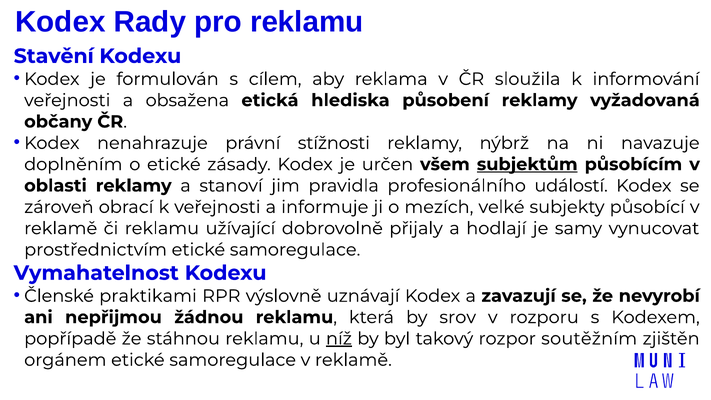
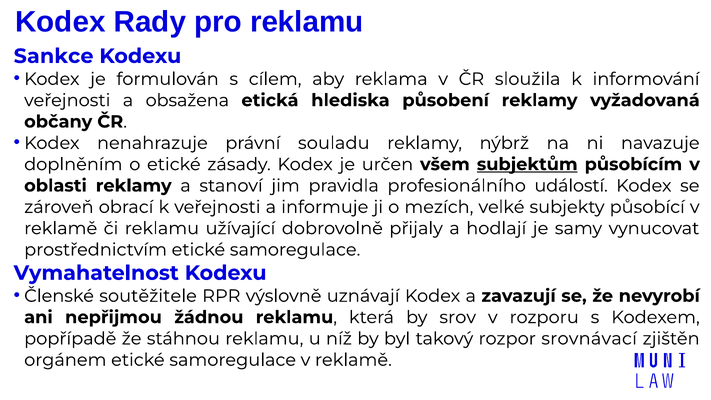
Stavění: Stavění -> Sankce (54, 56)
stížnosti: stížnosti -> souladu (334, 143)
praktikami: praktikami -> soutěžitele (148, 296)
níž underline: present -> none (339, 339)
soutěžním: soutěžním -> srovnávací (589, 339)
